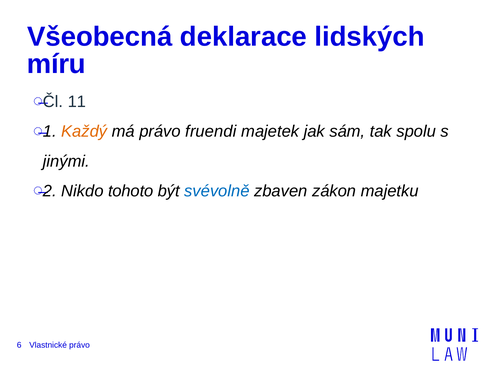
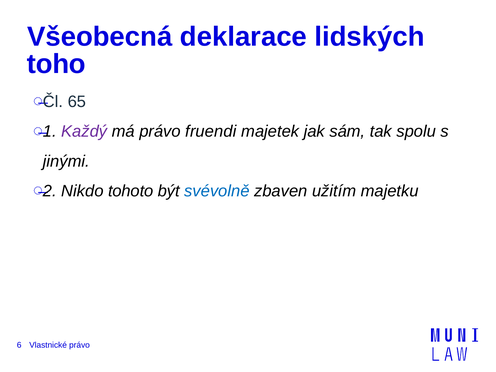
míru: míru -> toho (56, 64)
11: 11 -> 65 (77, 102)
Každý colour: orange -> purple (84, 131)
zákon: zákon -> užitím (334, 191)
